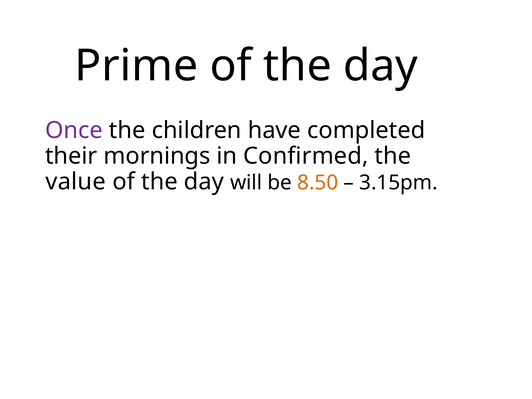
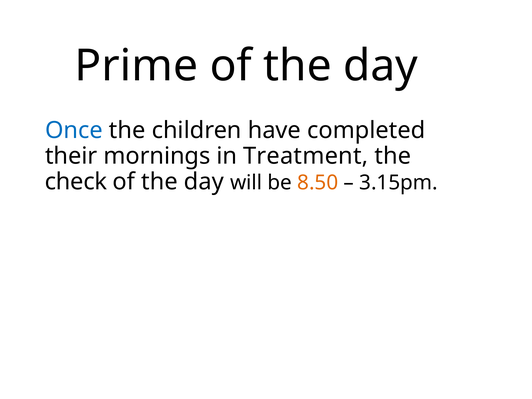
Once colour: purple -> blue (74, 130)
Confirmed: Confirmed -> Treatment (306, 156)
value: value -> check (76, 182)
